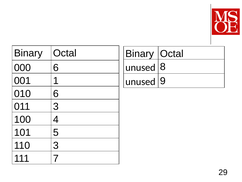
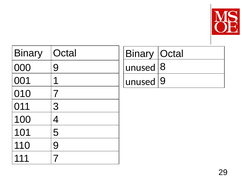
000 6: 6 -> 9 (56, 68)
010 6: 6 -> 7 (56, 93)
110 3: 3 -> 9 (56, 145)
